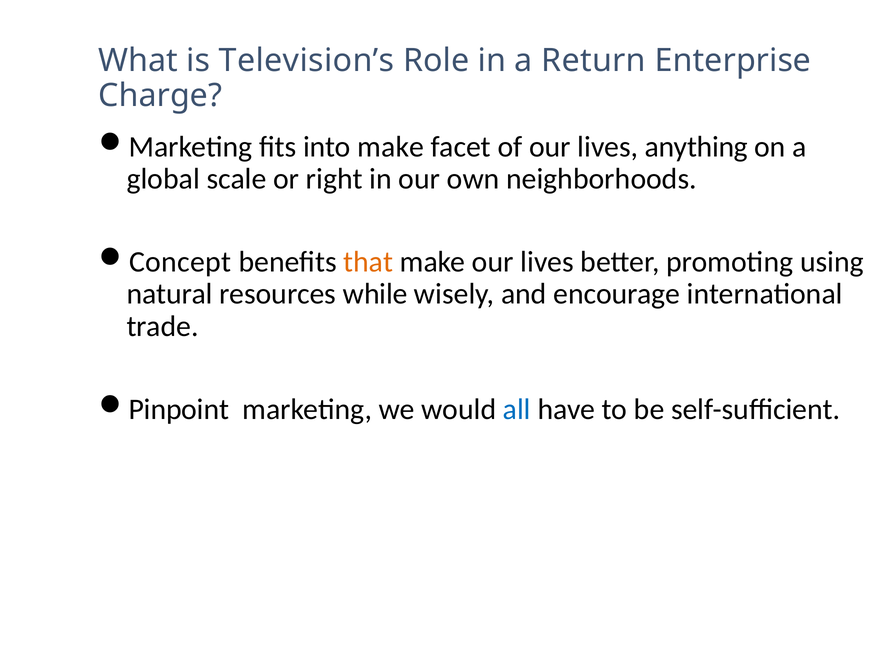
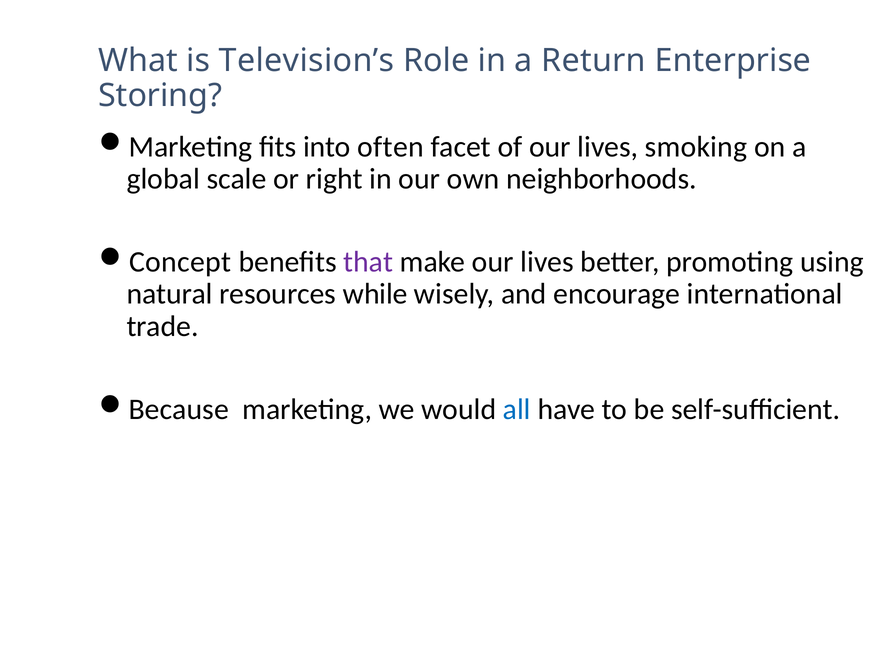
Charge: Charge -> Storing (160, 95)
into make: make -> often (391, 147)
anything: anything -> smoking (696, 147)
that colour: orange -> purple (368, 262)
Pinpoint: Pinpoint -> Because (179, 410)
